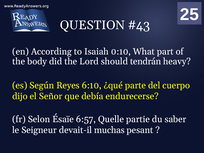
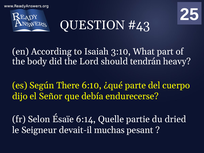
0:10: 0:10 -> 3:10 (121, 52)
Reyes: Reyes -> There (68, 85)
6:57: 6:57 -> 6:14 (86, 119)
saber: saber -> dried (175, 119)
